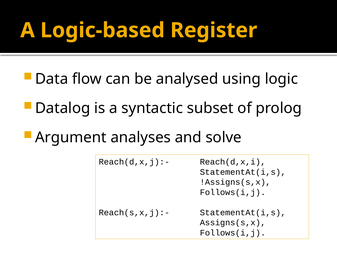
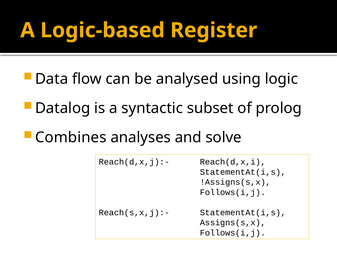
Argument: Argument -> Combines (71, 137)
